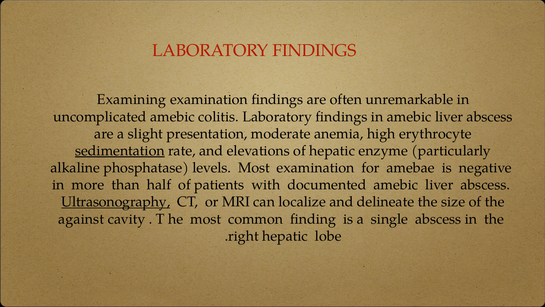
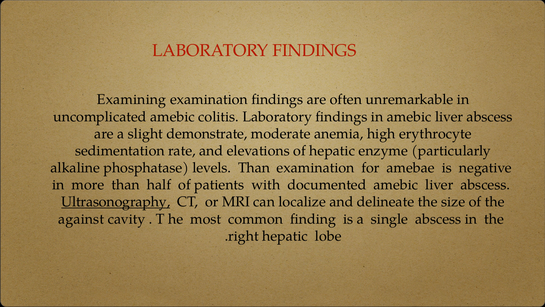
presentation: presentation -> demonstrate (207, 134)
sedimentation underline: present -> none (120, 151)
levels Most: Most -> Than (254, 168)
